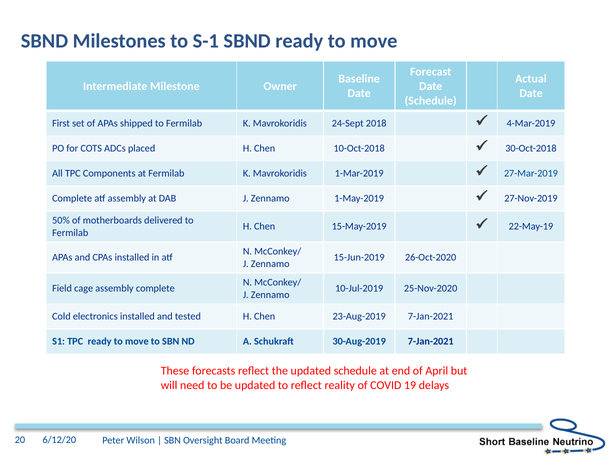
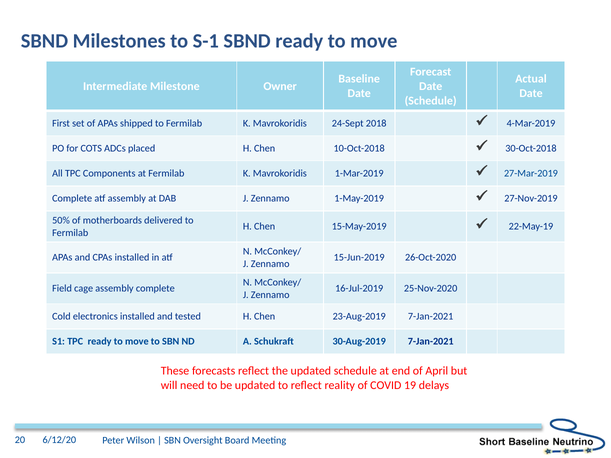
10-Jul-2019: 10-Jul-2019 -> 16-Jul-2019 (359, 289)
